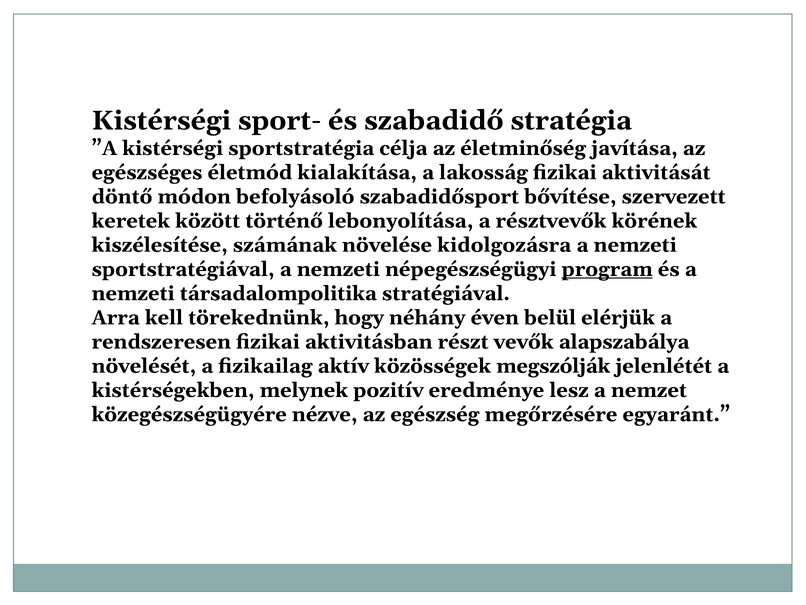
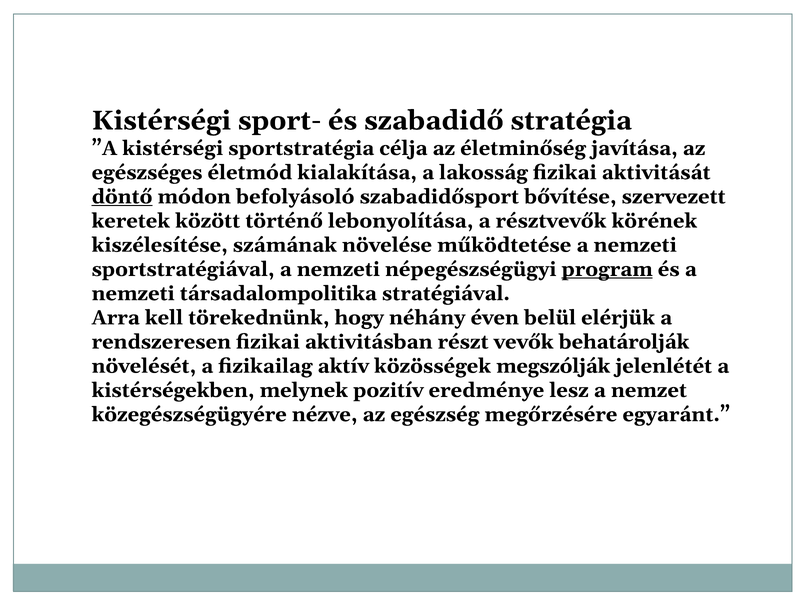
döntő underline: none -> present (122, 197)
kidolgozásra: kidolgozásra -> működtetése (504, 245)
alapszabálya: alapszabálya -> behatárolják (624, 342)
